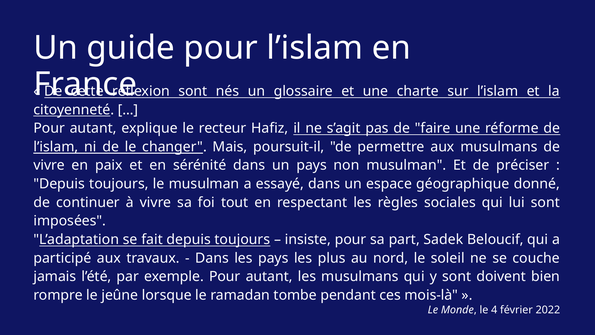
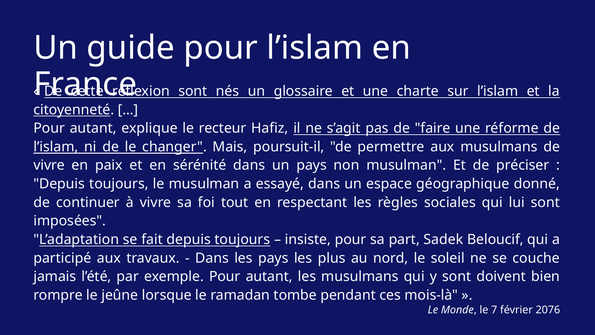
4: 4 -> 7 (494, 310)
2022: 2022 -> 2076 (548, 310)
